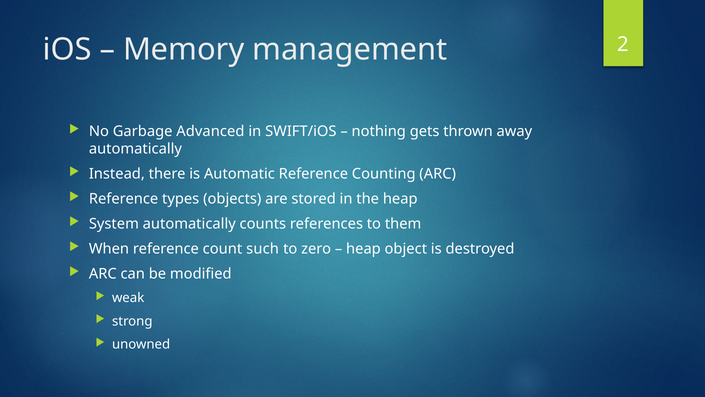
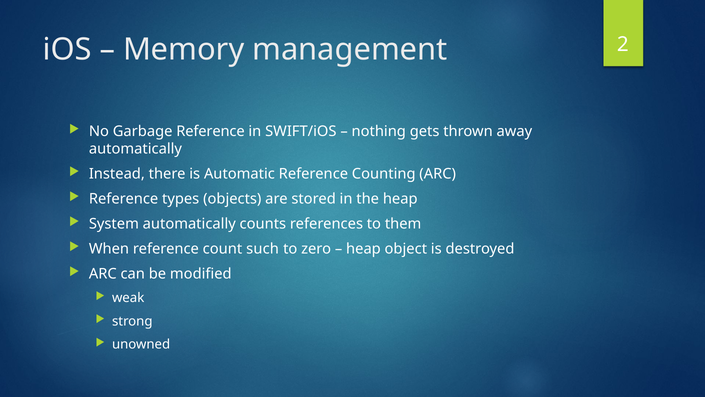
Garbage Advanced: Advanced -> Reference (210, 131)
